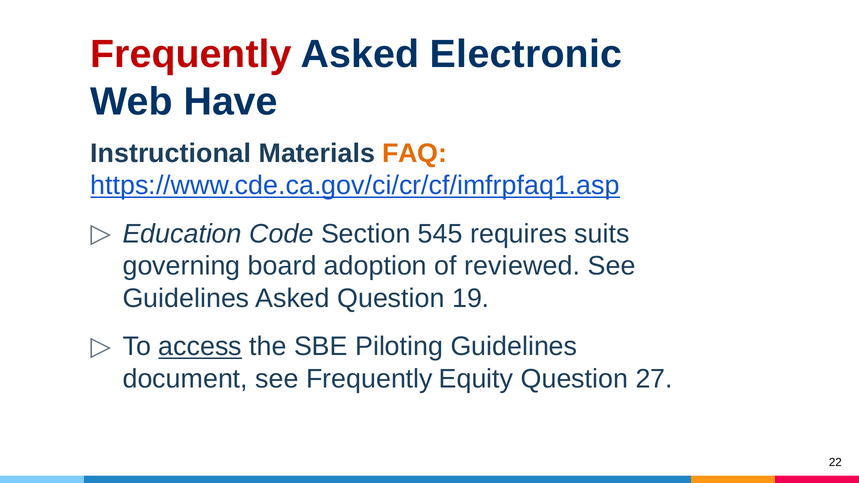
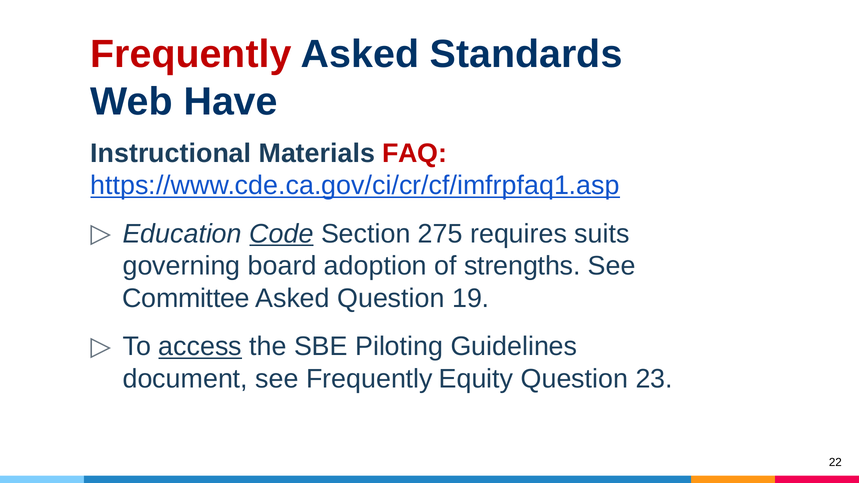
Electronic: Electronic -> Standards (526, 54)
FAQ colour: orange -> red (415, 153)
Code underline: none -> present (281, 234)
545: 545 -> 275 (440, 234)
reviewed: reviewed -> strengths (522, 266)
Guidelines: Guidelines -> Committee (186, 298)
27: 27 -> 23 (654, 379)
